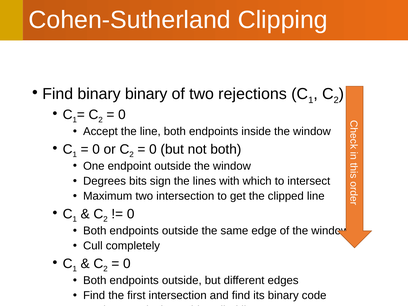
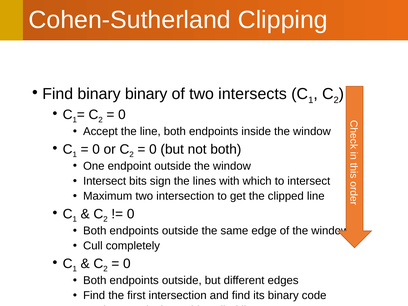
rejections: rejections -> intersects (253, 94)
Degrees: Degrees -> Intersect (105, 181)
